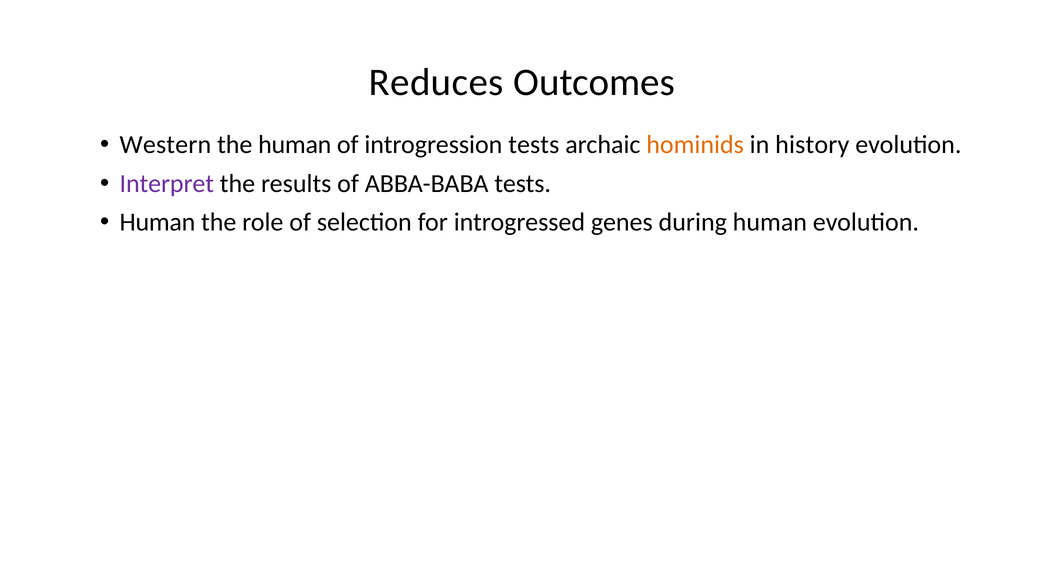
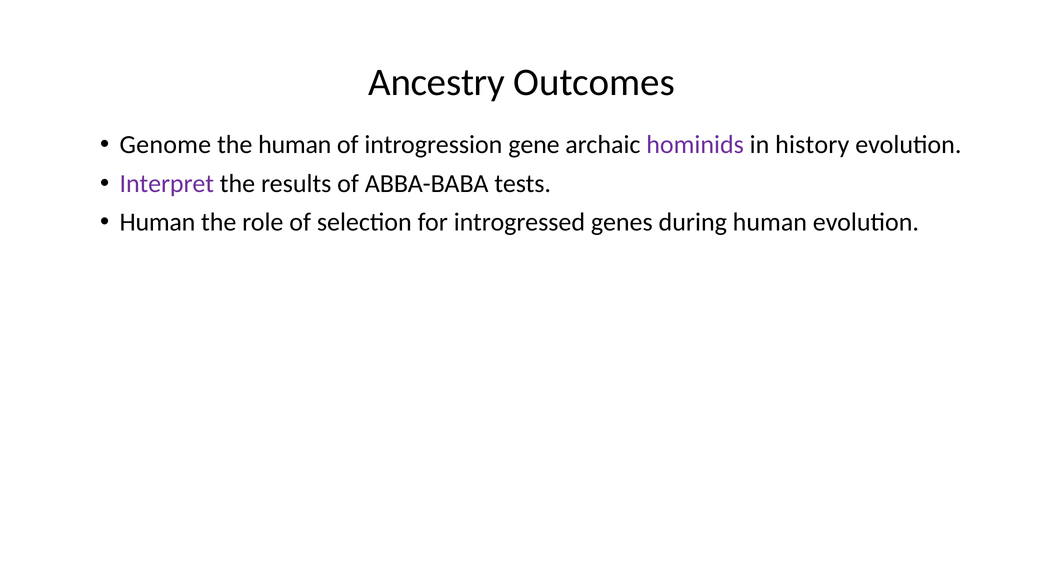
Reduces: Reduces -> Ancestry (437, 83)
Western: Western -> Genome (165, 145)
introgression tests: tests -> gene (534, 145)
hominids colour: orange -> purple (695, 145)
